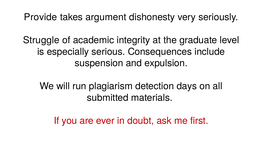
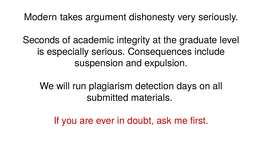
Provide: Provide -> Modern (41, 17)
Struggle: Struggle -> Seconds (41, 40)
